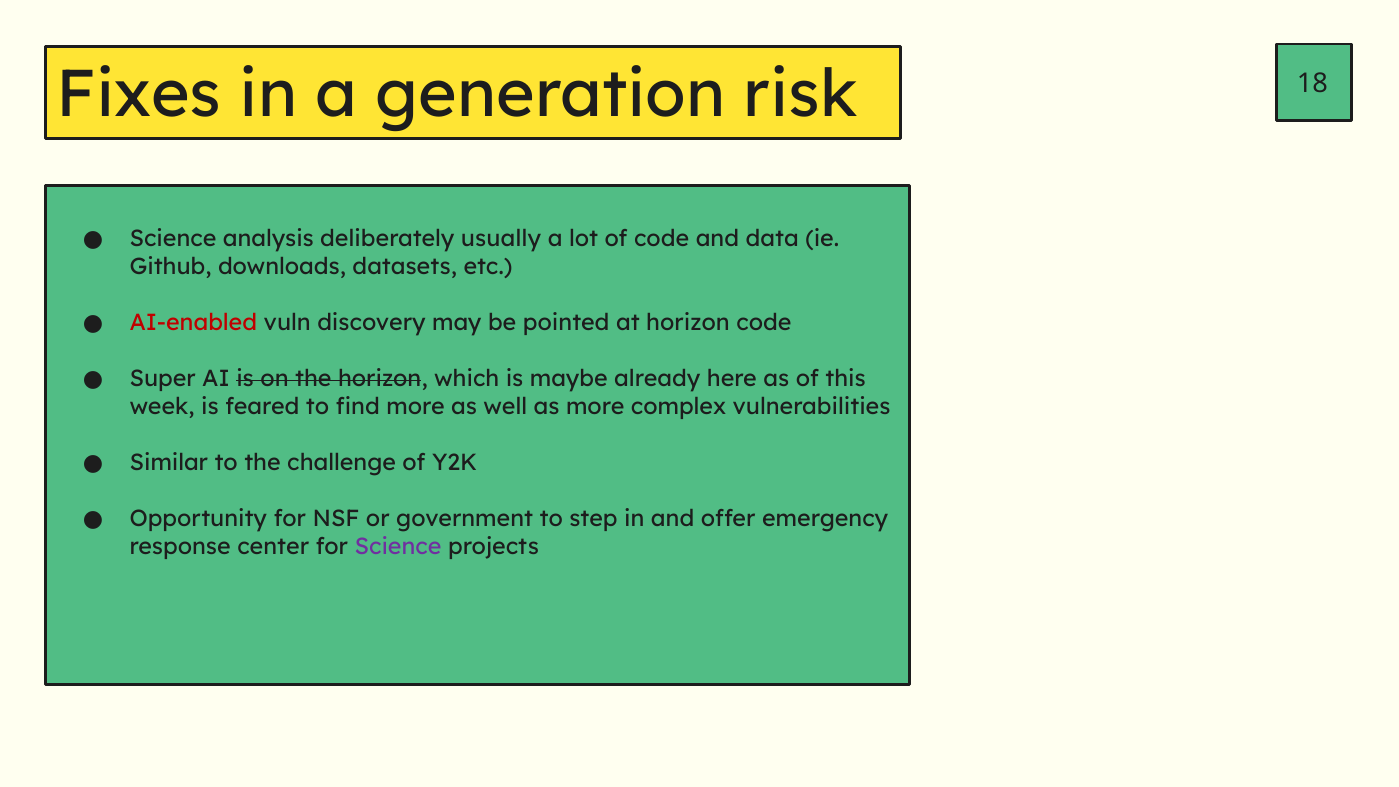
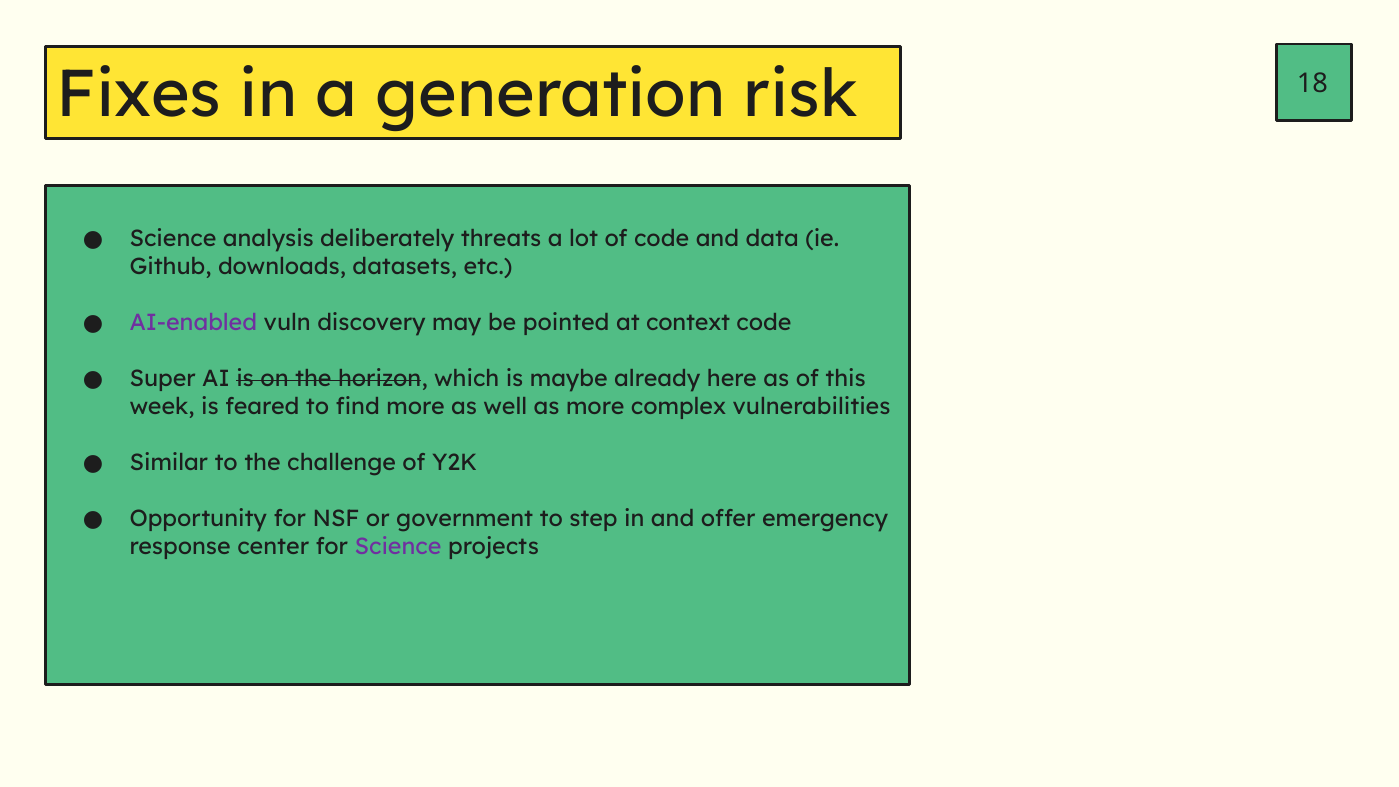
usually: usually -> threats (501, 239)
AI-enabled colour: red -> purple (193, 323)
at horizon: horizon -> context (688, 323)
